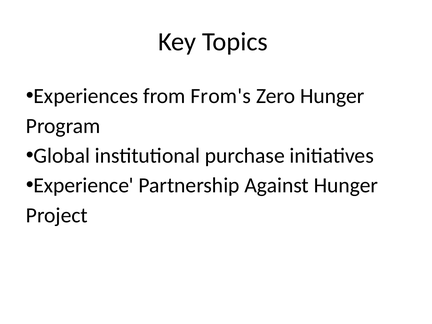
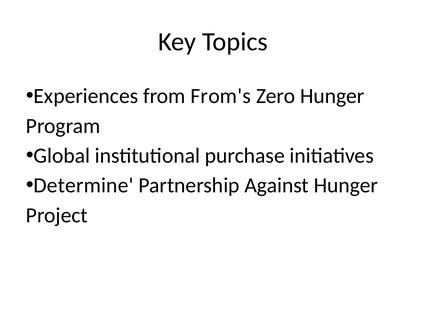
Experience: Experience -> Determine (83, 186)
